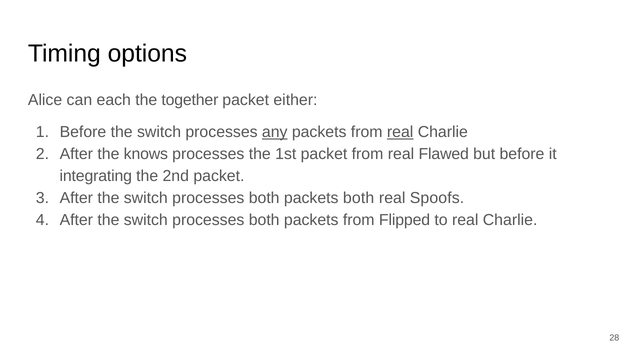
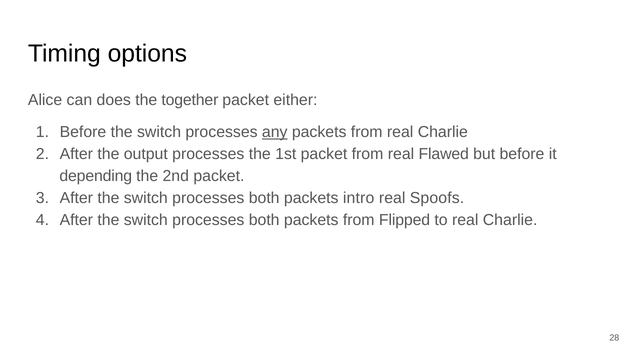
each: each -> does (114, 100)
real underline: present -> none (400, 132)
knows: knows -> output (146, 154)
integrating: integrating -> depending (96, 176)
packets both: both -> intro (359, 198)
